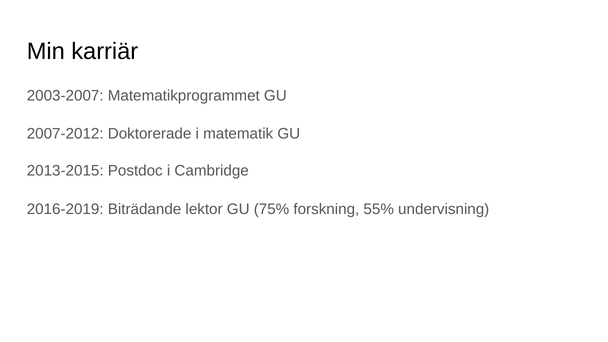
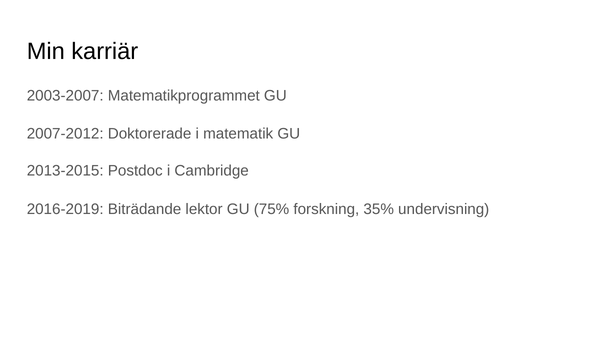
55%: 55% -> 35% (379, 209)
